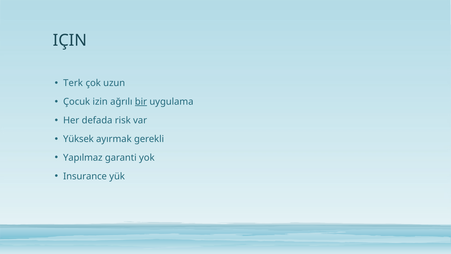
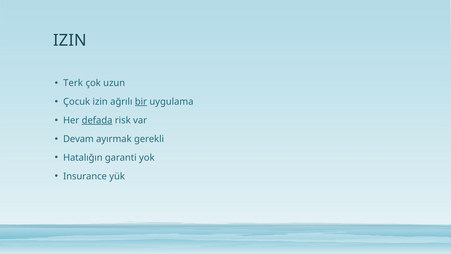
IÇIN: IÇIN -> IZIN (70, 40)
defada underline: none -> present (97, 120)
Yüksek: Yüksek -> Devam (78, 139)
Yapılmaz: Yapılmaz -> Hatalığın (83, 157)
